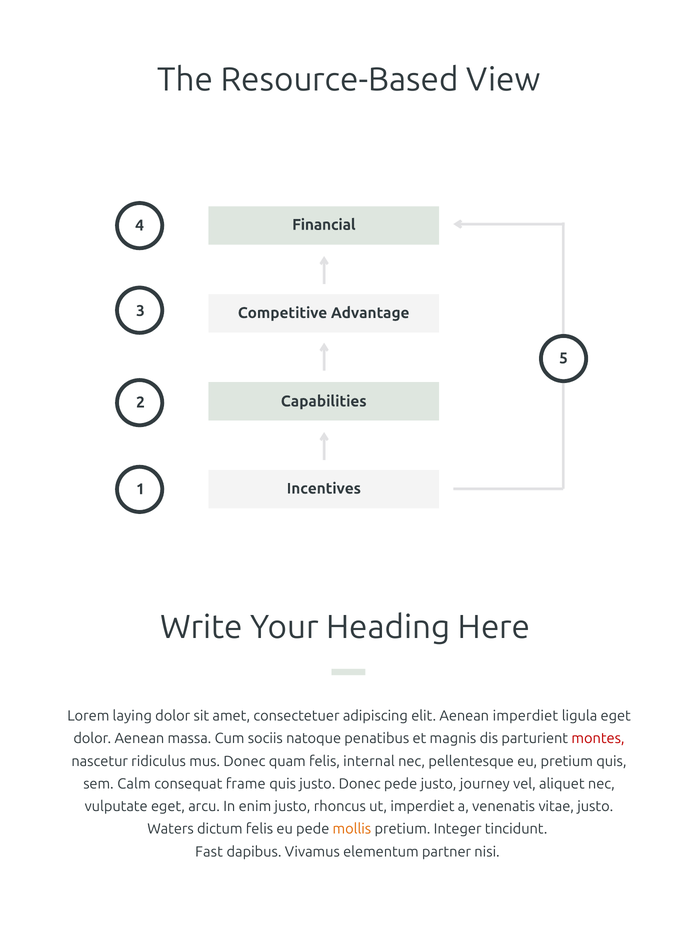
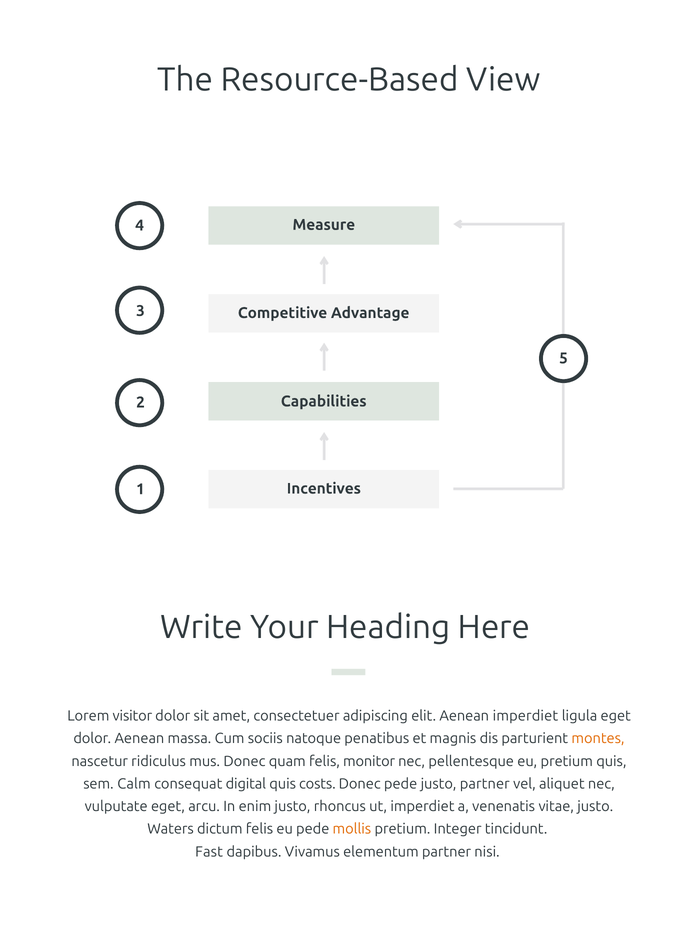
Financial: Financial -> Measure (324, 225)
laying: laying -> visitor (132, 717)
montes colour: red -> orange (598, 739)
internal: internal -> monitor (369, 762)
frame: frame -> digital (246, 784)
quis justo: justo -> costs (317, 784)
justo journey: journey -> partner (485, 784)
